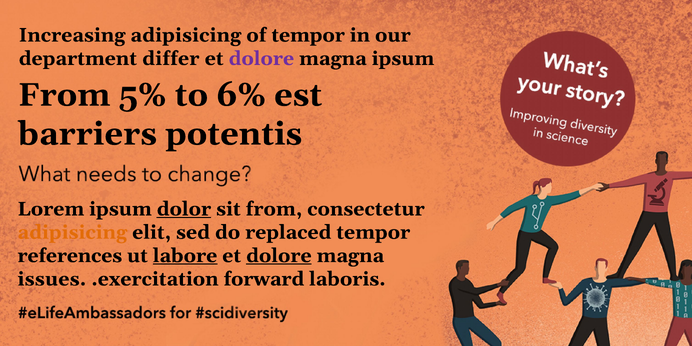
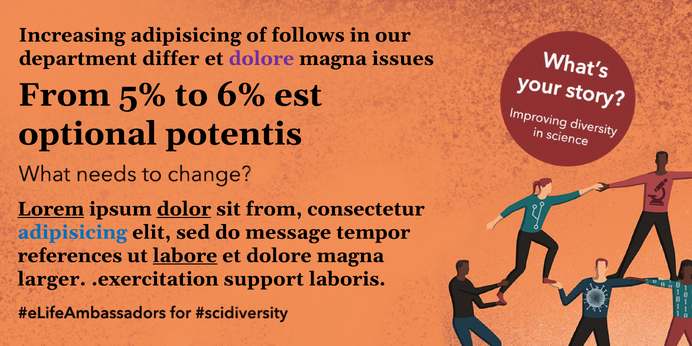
of tempor: tempor -> follows (308, 35)
magna ipsum: ipsum -> issues (403, 59)
barriers: barriers -> optional (88, 134)
Lorem underline: none -> present (51, 209)
adipisicing colour: orange -> blue (72, 232)
replaced: replaced -> message (288, 232)
dolore underline: present -> none (279, 256)
issues: issues -> larger (52, 279)
forward: forward -> support (264, 279)
